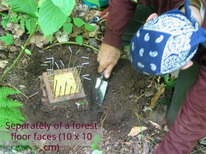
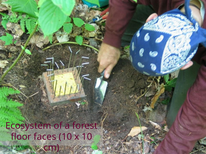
Separately: Separately -> Ecosystem (28, 126)
